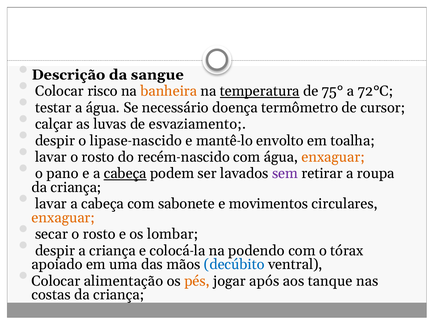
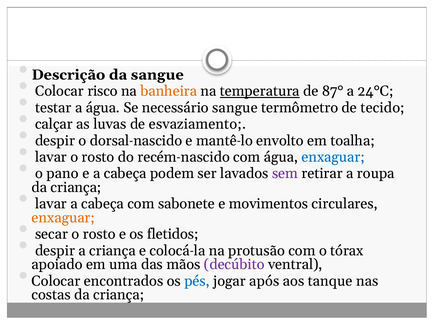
75°: 75° -> 87° (333, 91)
72°C: 72°C -> 24°C (376, 91)
necessário doença: doença -> sangue (235, 108)
cursor: cursor -> tecido (383, 108)
lipase‐nascido: lipase‐nascido -> dorsal‐nascido (136, 141)
enxaguar colour: orange -> blue (333, 157)
cabeça underline: present -> none (125, 174)
lombar: lombar -> fletidos (173, 235)
podendo: podendo -> protusão (256, 251)
decúbito colour: blue -> purple (234, 265)
alimentação: alimentação -> encontrados (124, 281)
pés colour: orange -> blue (197, 281)
